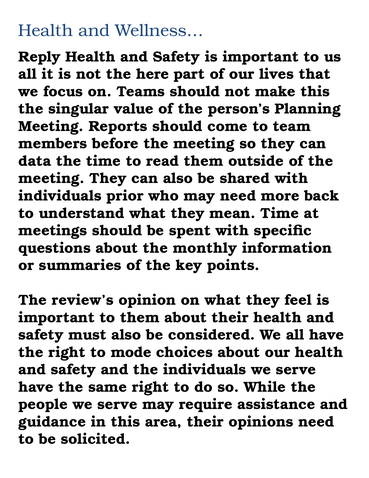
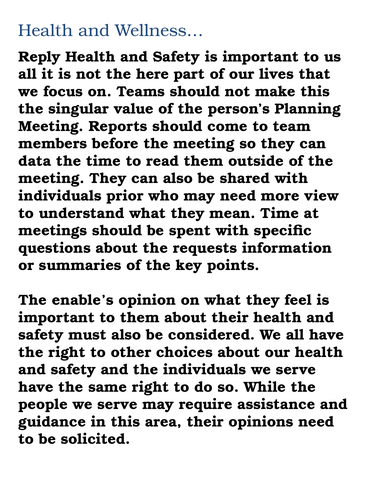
back: back -> view (322, 196)
monthly: monthly -> requests (205, 248)
review’s: review’s -> enable’s (83, 300)
mode: mode -> other (131, 352)
